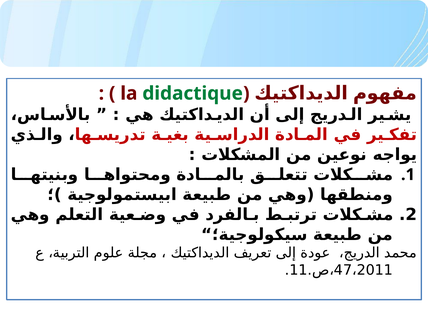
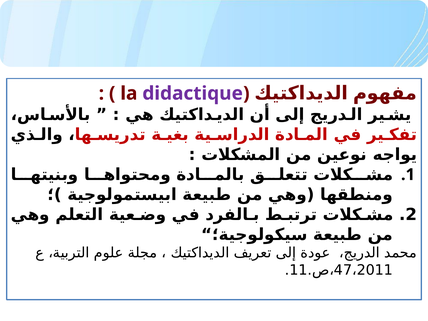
didactique colour: green -> purple (193, 93)
